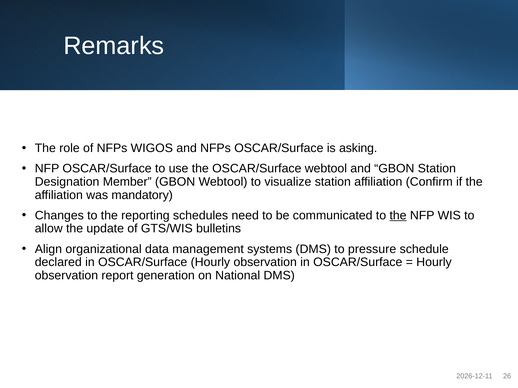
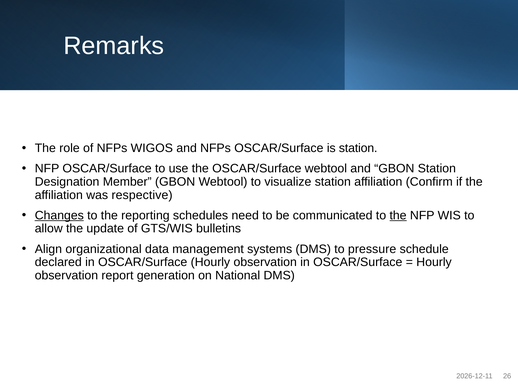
is asking: asking -> station (358, 148)
mandatory: mandatory -> respective (142, 195)
Changes underline: none -> present (59, 216)
